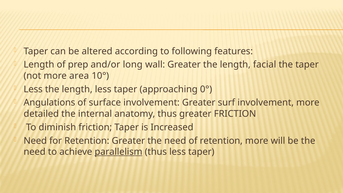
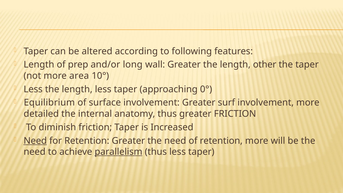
facial: facial -> other (265, 65)
Angulations: Angulations -> Equilibrium (49, 103)
Need underline: none -> present (35, 141)
